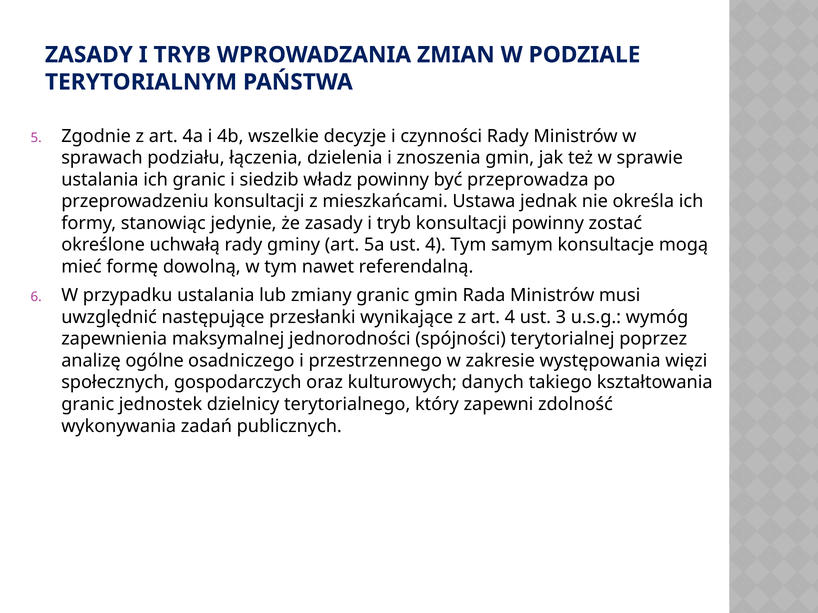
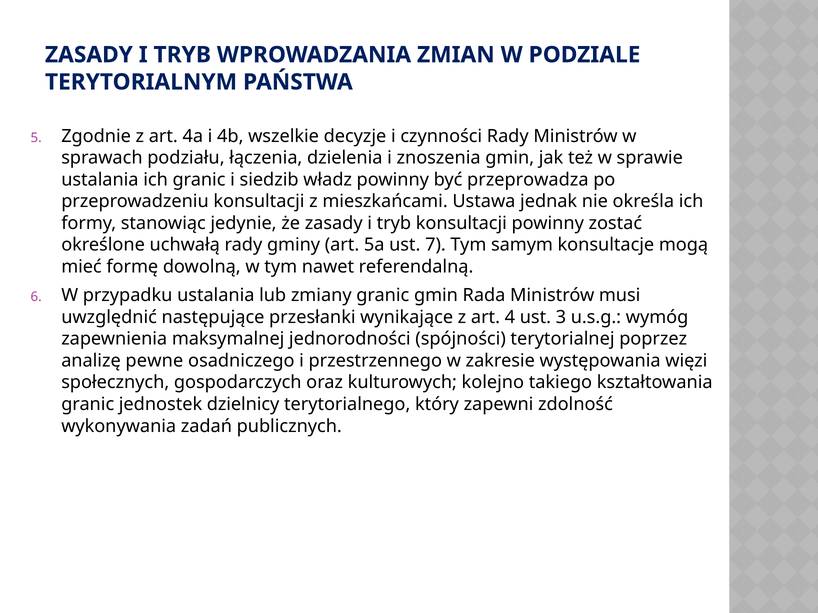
ust 4: 4 -> 7 (435, 245)
ogólne: ogólne -> pewne (154, 361)
danych: danych -> kolejno (493, 383)
